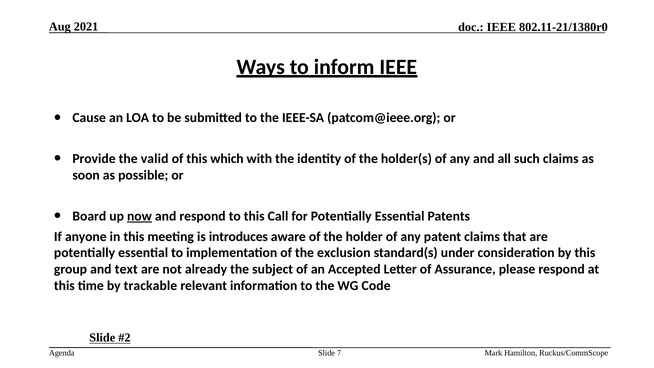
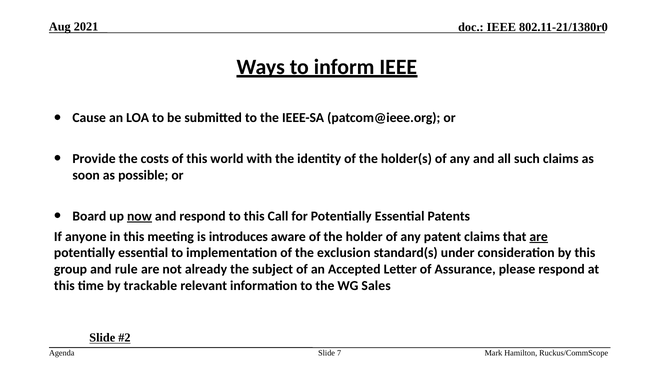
valid: valid -> costs (155, 159)
which: which -> world (227, 159)
are underline: none -> present (539, 236)
text: text -> rule (126, 269)
Code: Code -> Sales (376, 286)
